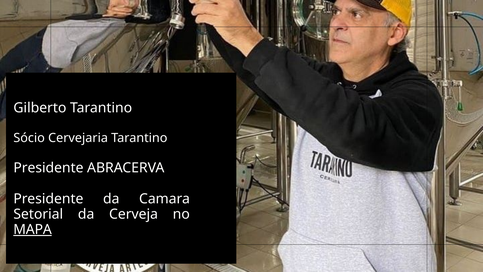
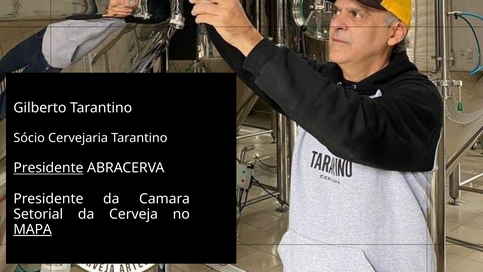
Presidente underline: none -> present (48, 168)
